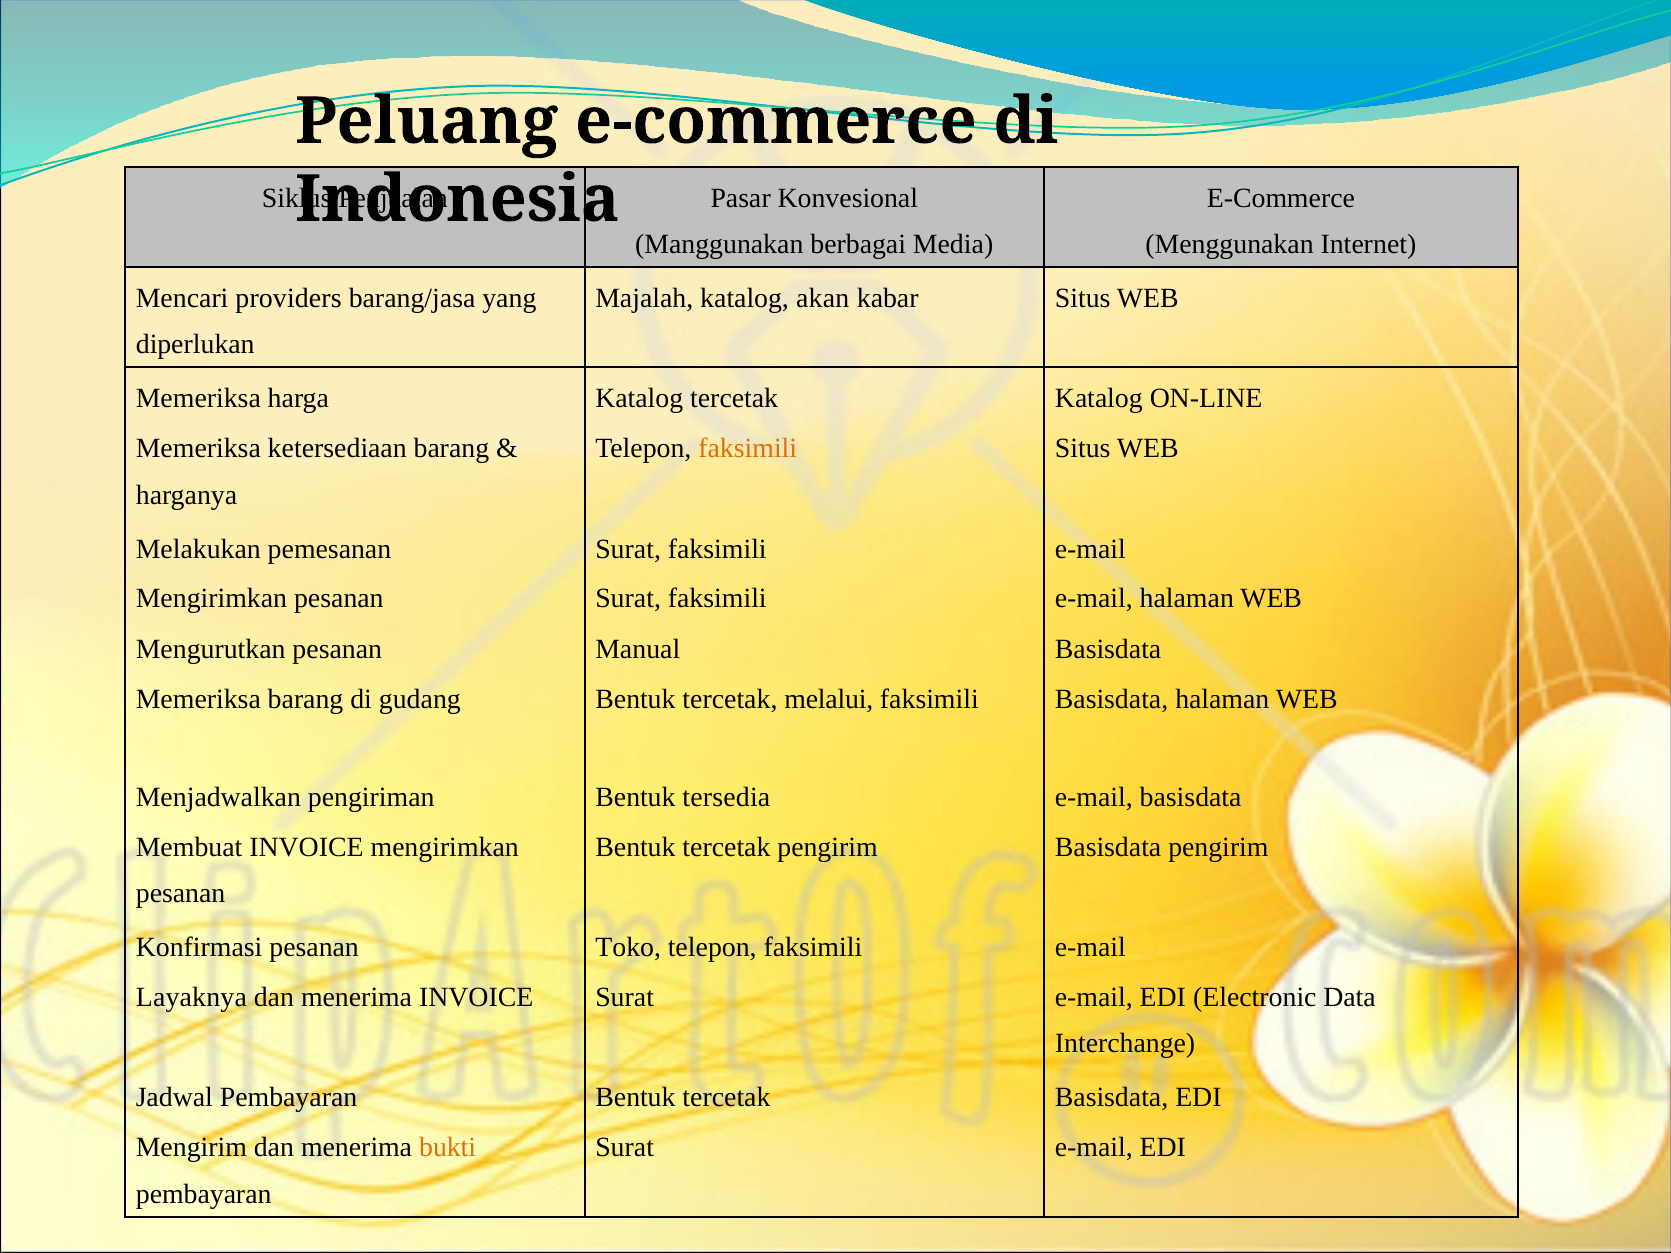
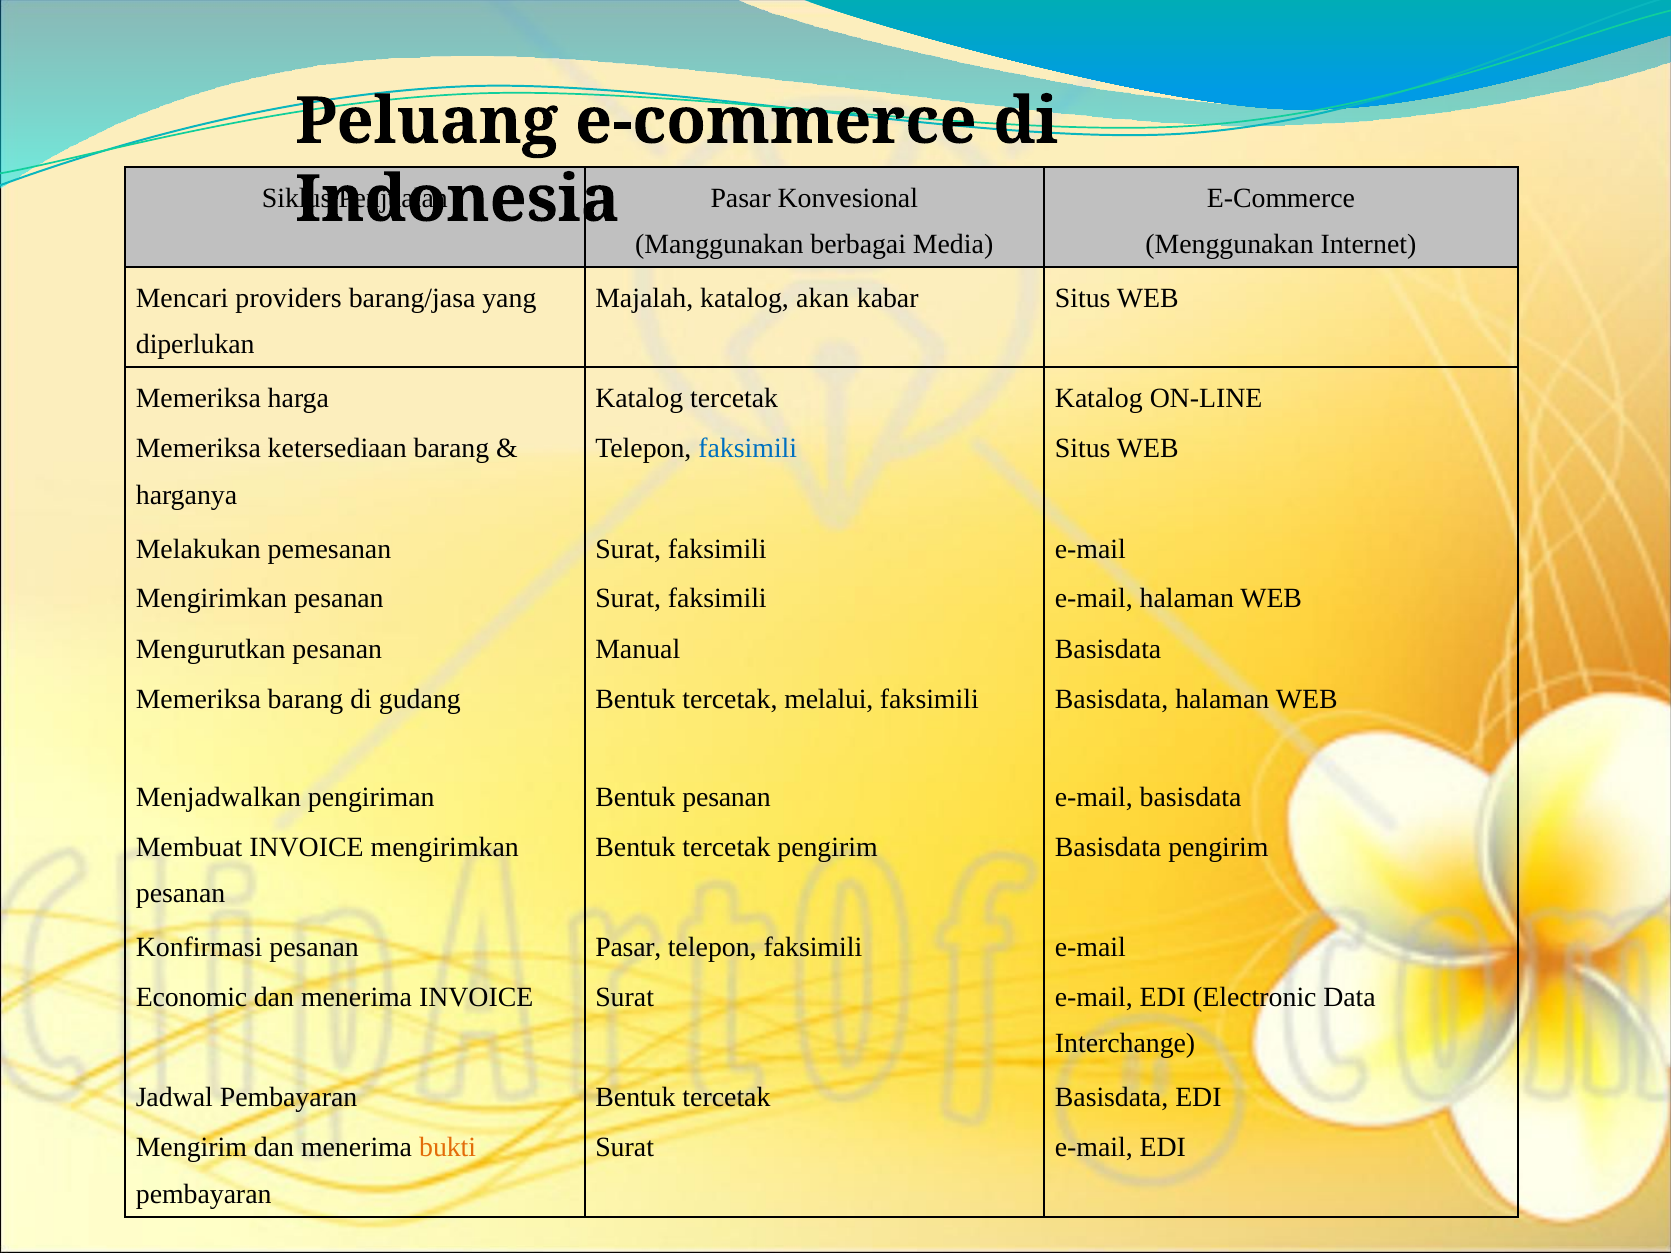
faksimili colour: orange -> blue (748, 449)
Bentuk tersedia: tersedia -> pesanan (727, 797)
pesanan Toko: Toko -> Pasar (628, 947)
Layaknya: Layaknya -> Economic (192, 997)
